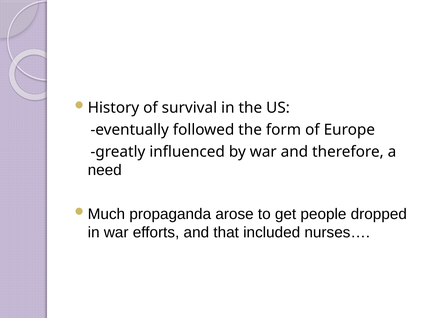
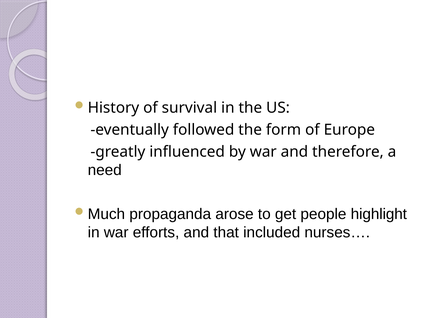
dropped: dropped -> highlight (379, 214)
